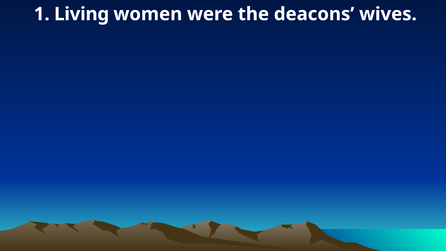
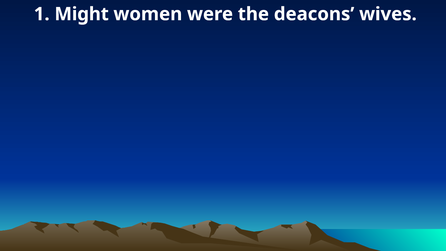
Living: Living -> Might (82, 14)
